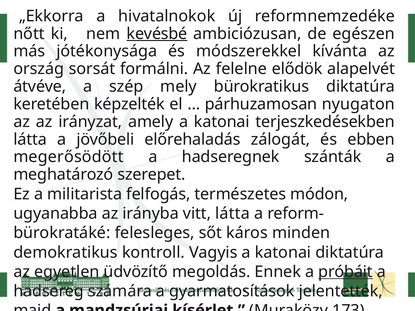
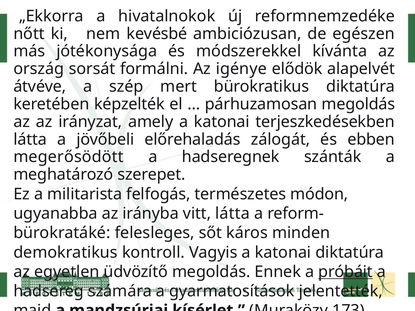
kevésbé underline: present -> none (157, 34)
felelne: felelne -> igénye (241, 69)
mely: mely -> mert (179, 87)
párhuzamosan nyugaton: nyugaton -> megoldás (358, 104)
